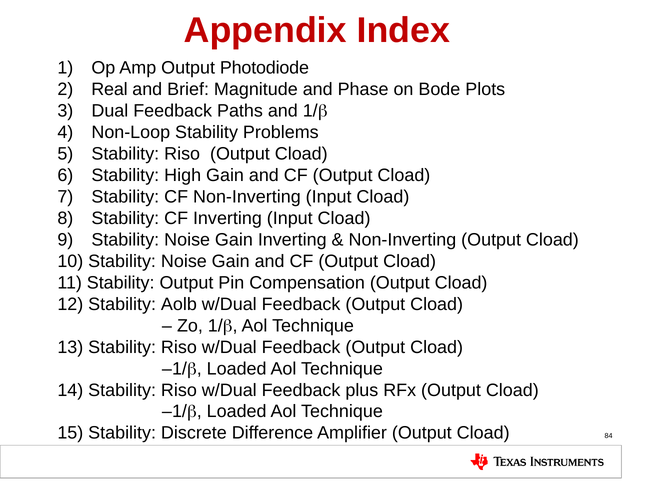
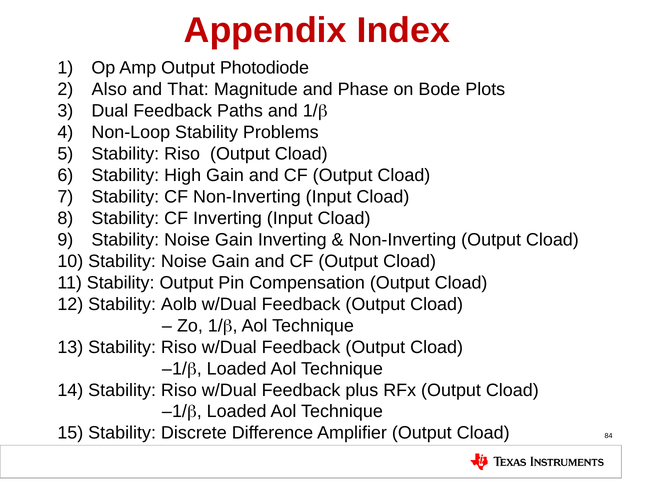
Real: Real -> Also (109, 90)
Brief: Brief -> That (188, 90)
